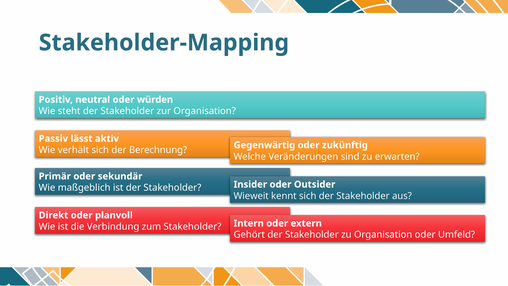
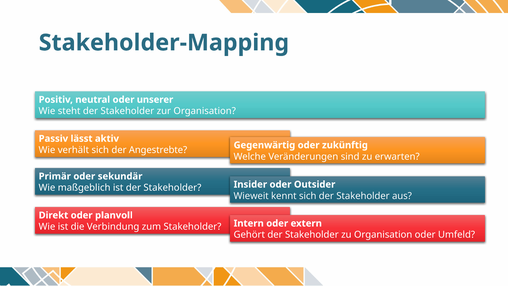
würden: würden -> unserer (155, 100)
Berechnung: Berechnung -> Angestrebte (158, 150)
